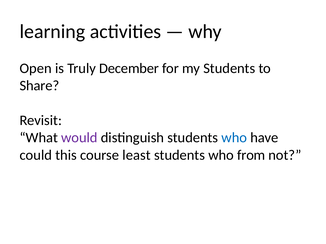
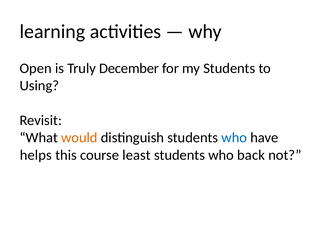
Share: Share -> Using (39, 86)
would colour: purple -> orange (79, 138)
could: could -> helps (36, 155)
from: from -> back (251, 155)
